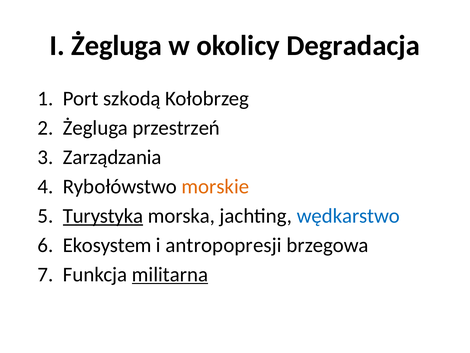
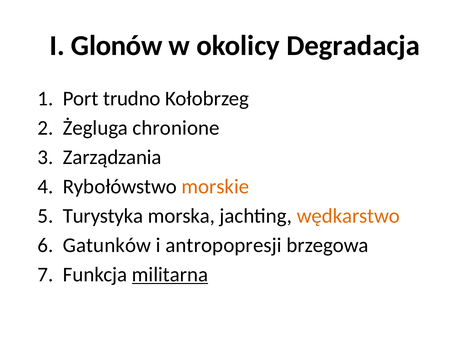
I Żegluga: Żegluga -> Glonów (117, 45)
szkodą: szkodą -> trudno (132, 99)
przestrzeń: przestrzeń -> chronione (176, 128)
Turystyka underline: present -> none (103, 216)
wędkarstwo colour: blue -> orange (348, 216)
Ekosystem: Ekosystem -> Gatunków (107, 245)
